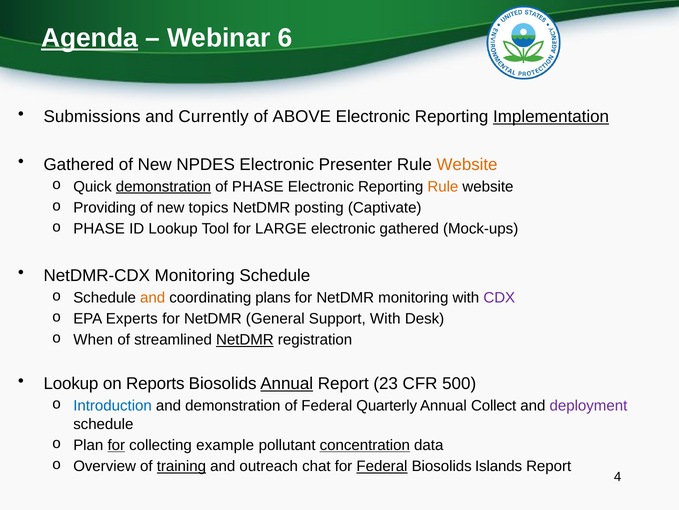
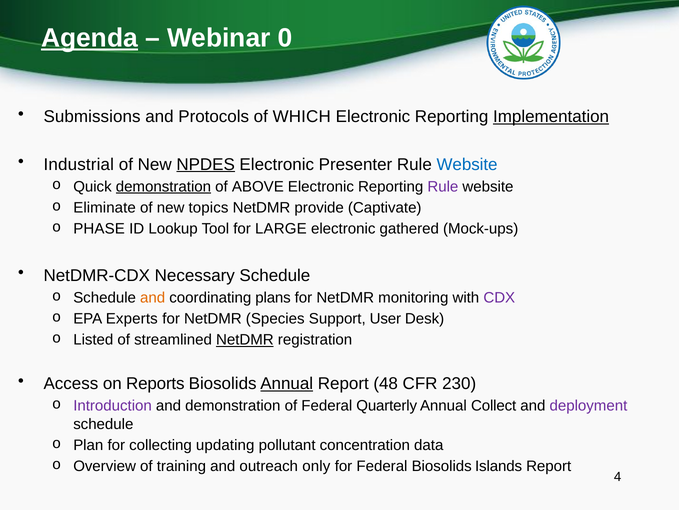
6: 6 -> 0 (285, 38)
Currently: Currently -> Protocols (214, 117)
ABOVE: ABOVE -> WHICH (302, 117)
Gathered: Gathered -> Industrial (79, 164)
NPDES underline: none -> present (206, 164)
Website colour: orange -> blue (467, 164)
of PHASE: PHASE -> ABOVE (258, 186)
Rule colour: orange -> purple (443, 186)
Providing: Providing -> Eliminate (105, 207)
posting: posting -> provide (319, 207)
NetDMR-CDX Monitoring: Monitoring -> Necessary (195, 275)
General: General -> Species (275, 318)
Support With: With -> User (385, 318)
When: When -> Listed (93, 339)
Lookup: Lookup -> Access (71, 383)
23: 23 -> 48 (386, 383)
500: 500 -> 230 (459, 383)
Introduction colour: blue -> purple (113, 405)
for underline: present -> none (116, 445)
example: example -> updating (225, 445)
concentration underline: present -> none (365, 445)
training underline: present -> none (181, 466)
chat: chat -> only (316, 466)
Federal underline: present -> none (382, 466)
